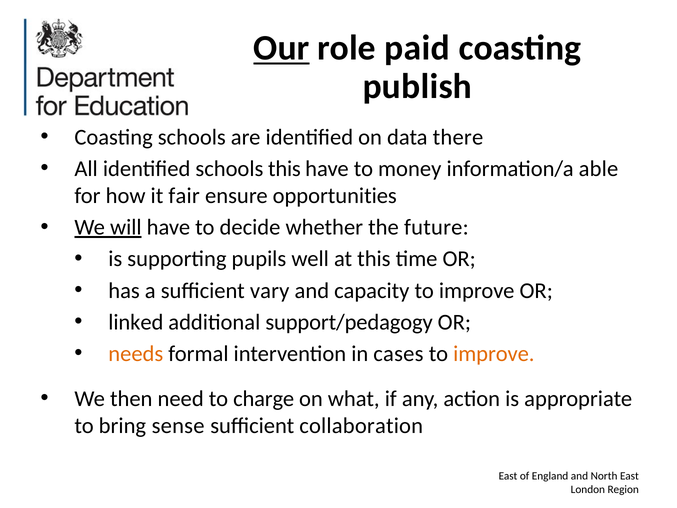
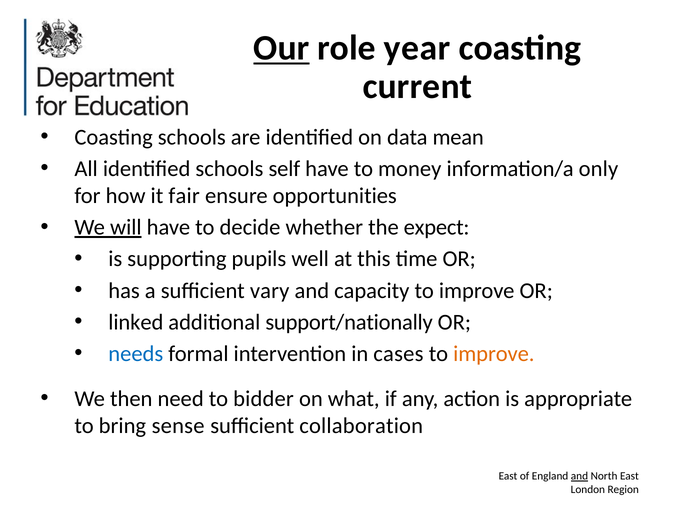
paid: paid -> year (417, 48)
publish: publish -> current (417, 87)
there: there -> mean (458, 137)
schools this: this -> self (284, 169)
able: able -> only (598, 169)
future: future -> expect (437, 227)
support/pedagogy: support/pedagogy -> support/nationally (349, 322)
needs colour: orange -> blue (136, 354)
charge: charge -> bidder (263, 398)
and underline: none -> present (579, 476)
